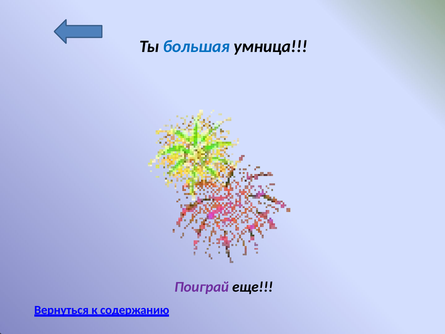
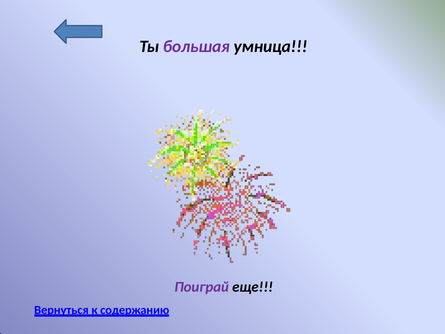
большая colour: blue -> purple (196, 46)
